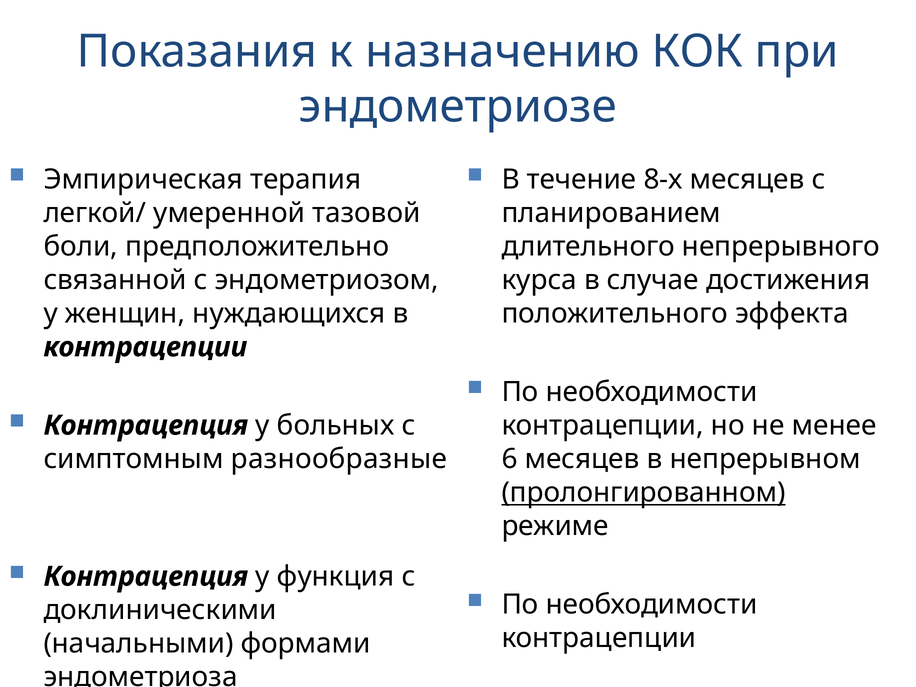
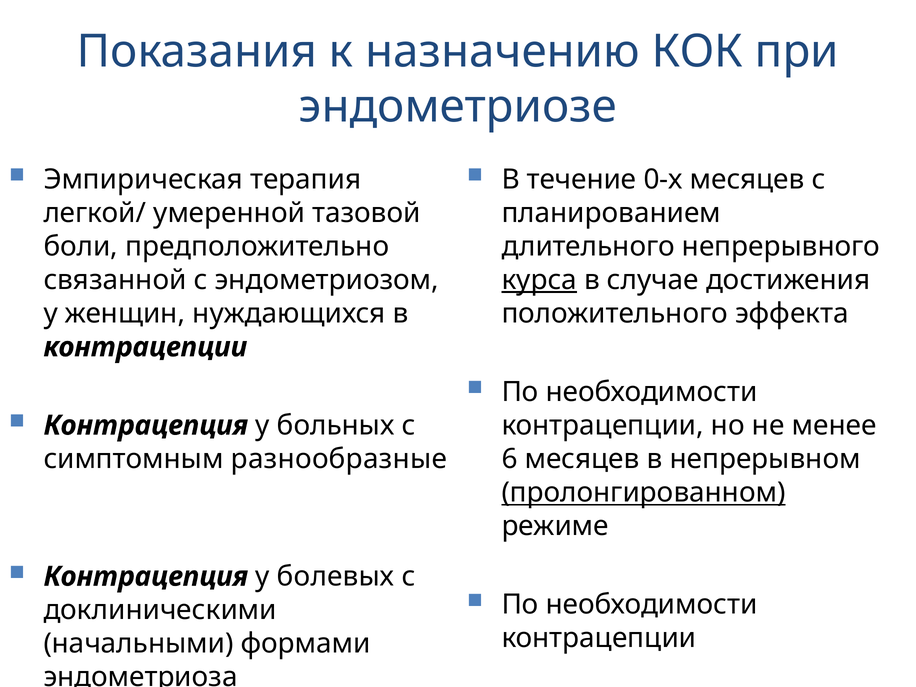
8-х: 8-х -> 0-х (663, 179)
курса underline: none -> present (539, 280)
функция: функция -> болевых (336, 577)
